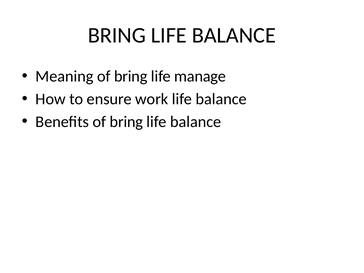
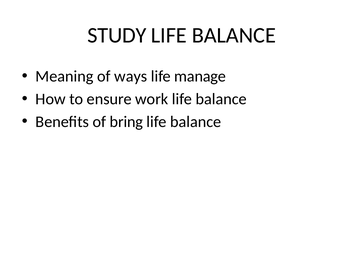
BRING: BRING -> STUDY (117, 35)
Meaning of bring: bring -> ways (131, 76)
